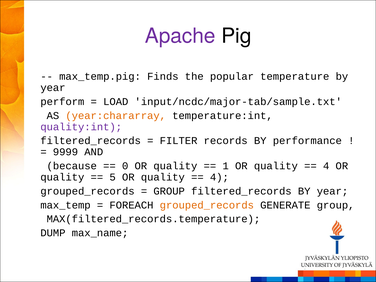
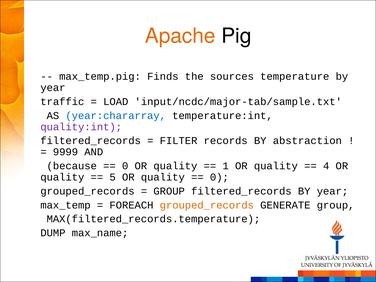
Apache colour: purple -> orange (180, 36)
popular: popular -> sources (232, 76)
perform: perform -> traffic (62, 102)
year:chararray colour: orange -> blue (116, 116)
performance: performance -> abstraction (307, 141)
4: 4 -> 0 (219, 177)
